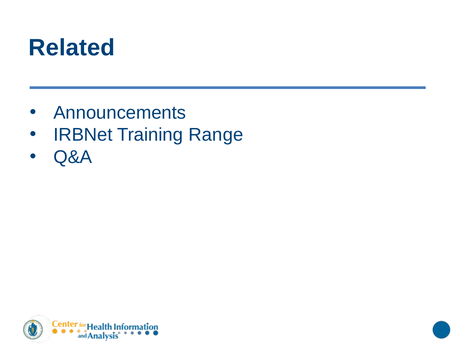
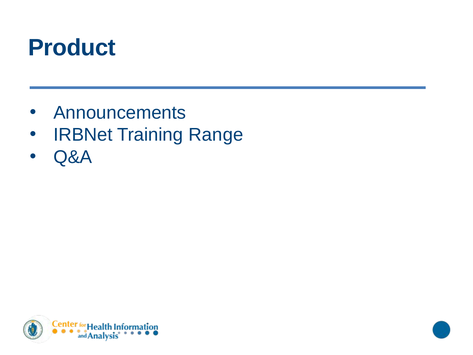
Related: Related -> Product (72, 48)
